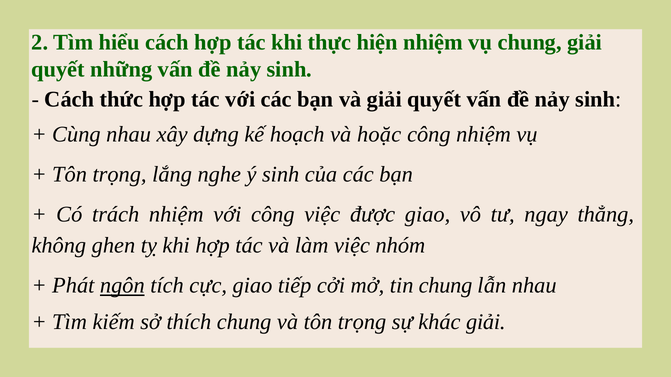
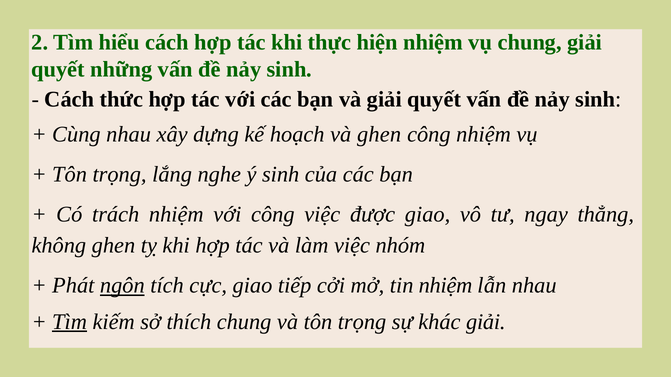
và hoặc: hoặc -> ghen (379, 135)
tin chung: chung -> nhiệm (446, 286)
Tìm underline: none -> present (70, 322)
